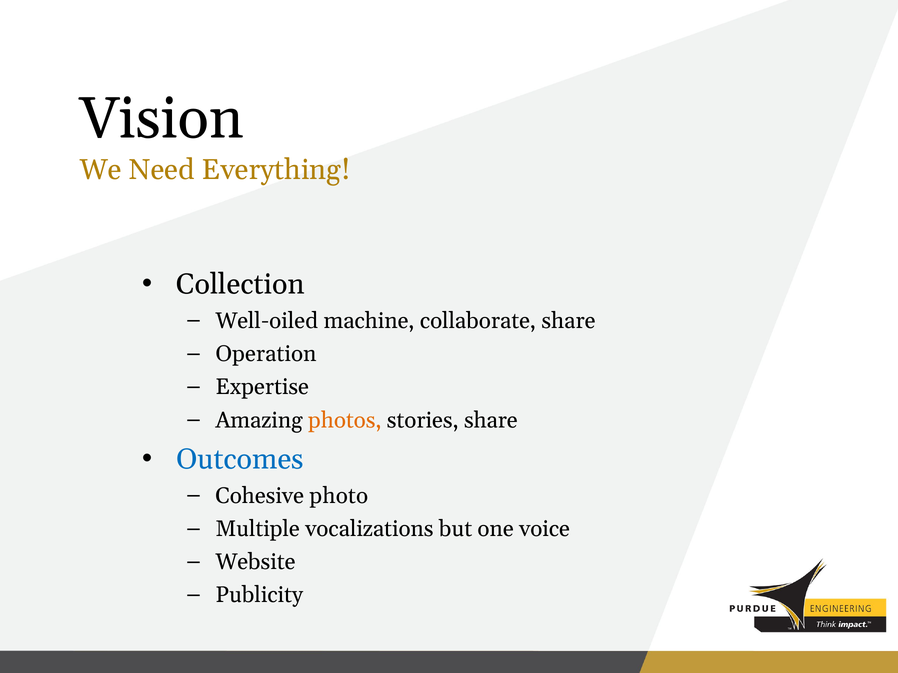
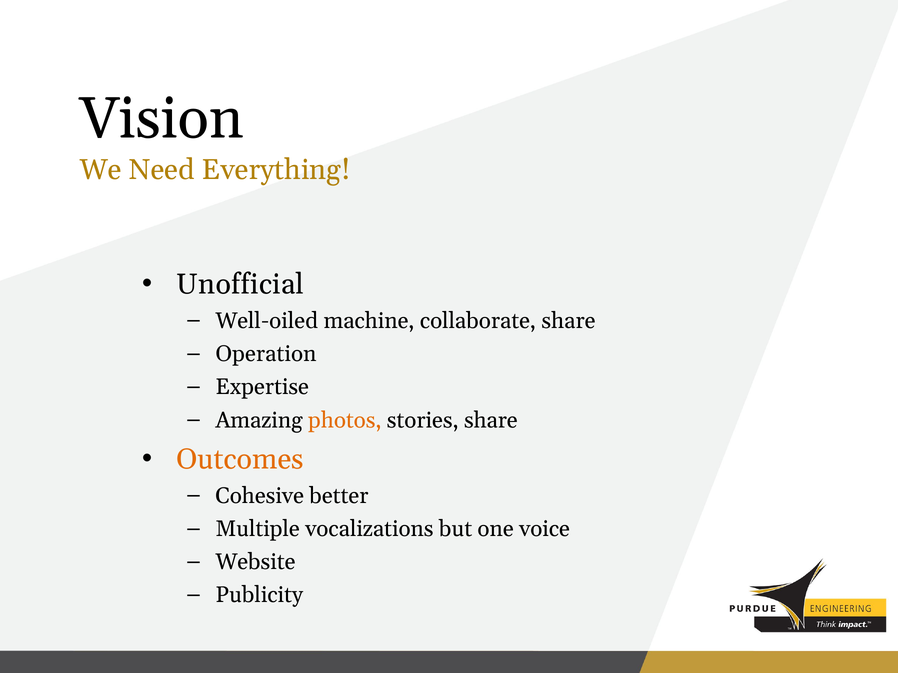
Collection: Collection -> Unofficial (240, 285)
Outcomes colour: blue -> orange (240, 460)
photo: photo -> better (339, 496)
